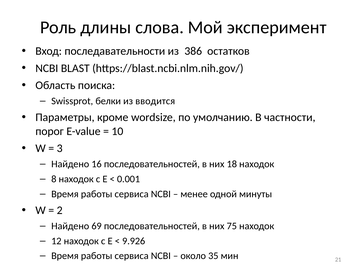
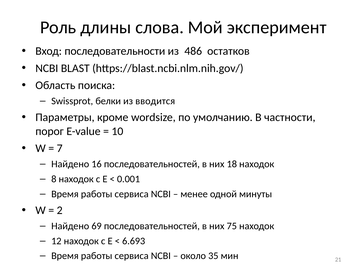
последавательности: последавательности -> последовательности (115, 51)
386: 386 -> 486 (193, 51)
3: 3 -> 7 (60, 149)
9.926: 9.926 -> 6.693 (134, 241)
